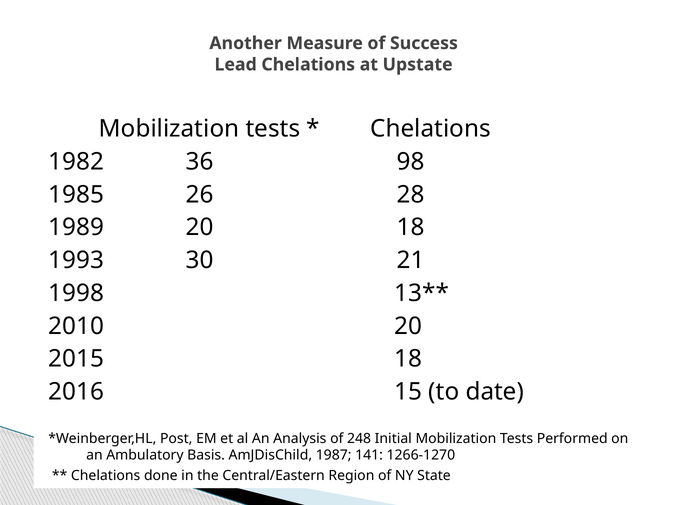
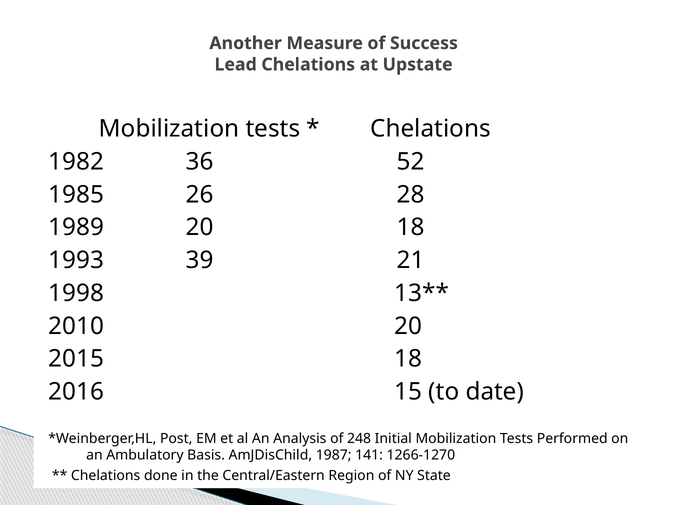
98: 98 -> 52 (411, 162)
30: 30 -> 39 (200, 260)
